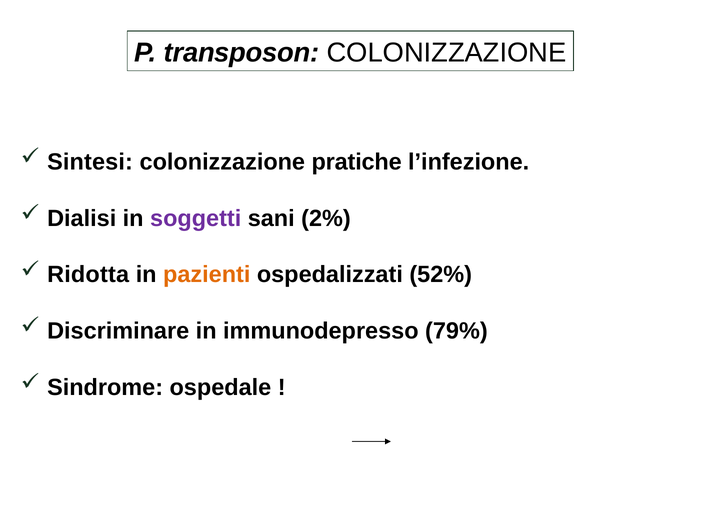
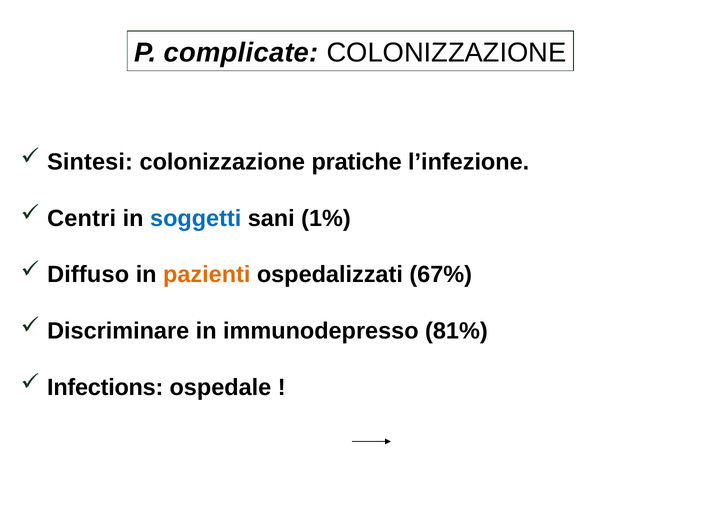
transposon: transposon -> complicate (241, 53)
Dialisi: Dialisi -> Centri (82, 218)
soggetti colour: purple -> blue (196, 218)
2%: 2% -> 1% (326, 218)
Ridotta: Ridotta -> Diffuso (88, 275)
52%: 52% -> 67% (441, 275)
79%: 79% -> 81% (456, 331)
Sindrome: Sindrome -> Infections (105, 387)
